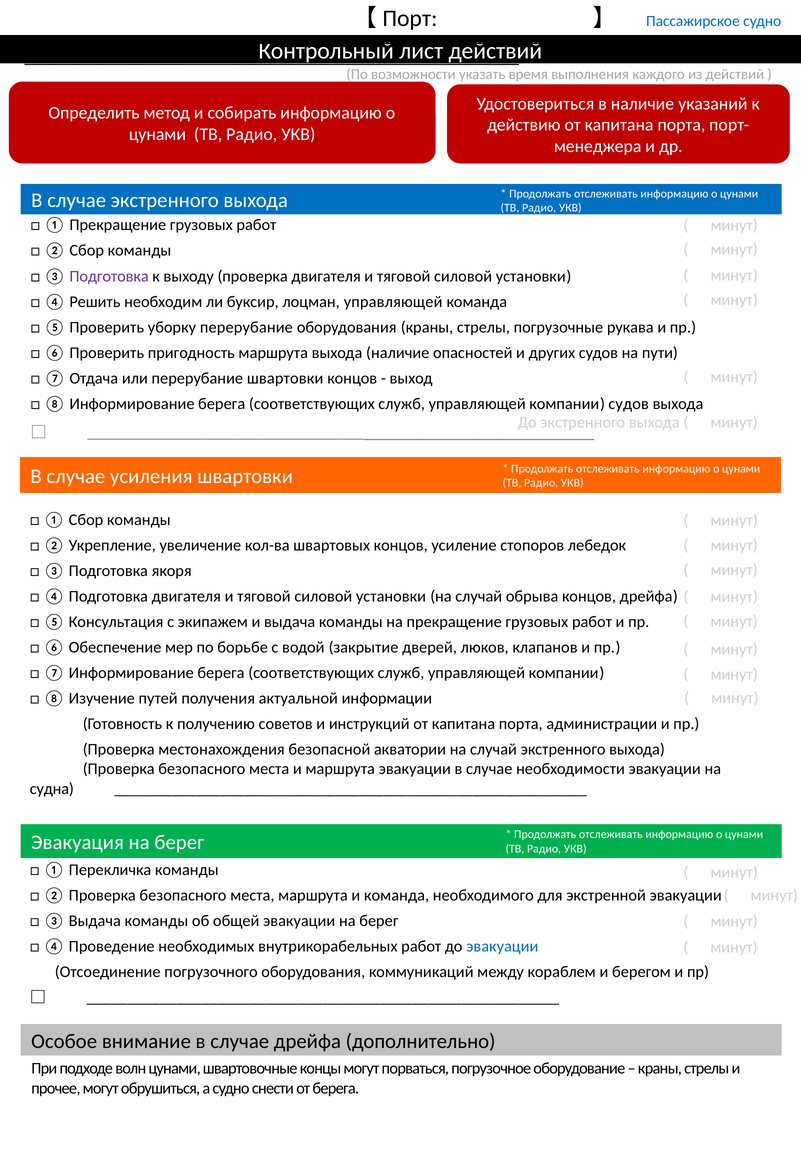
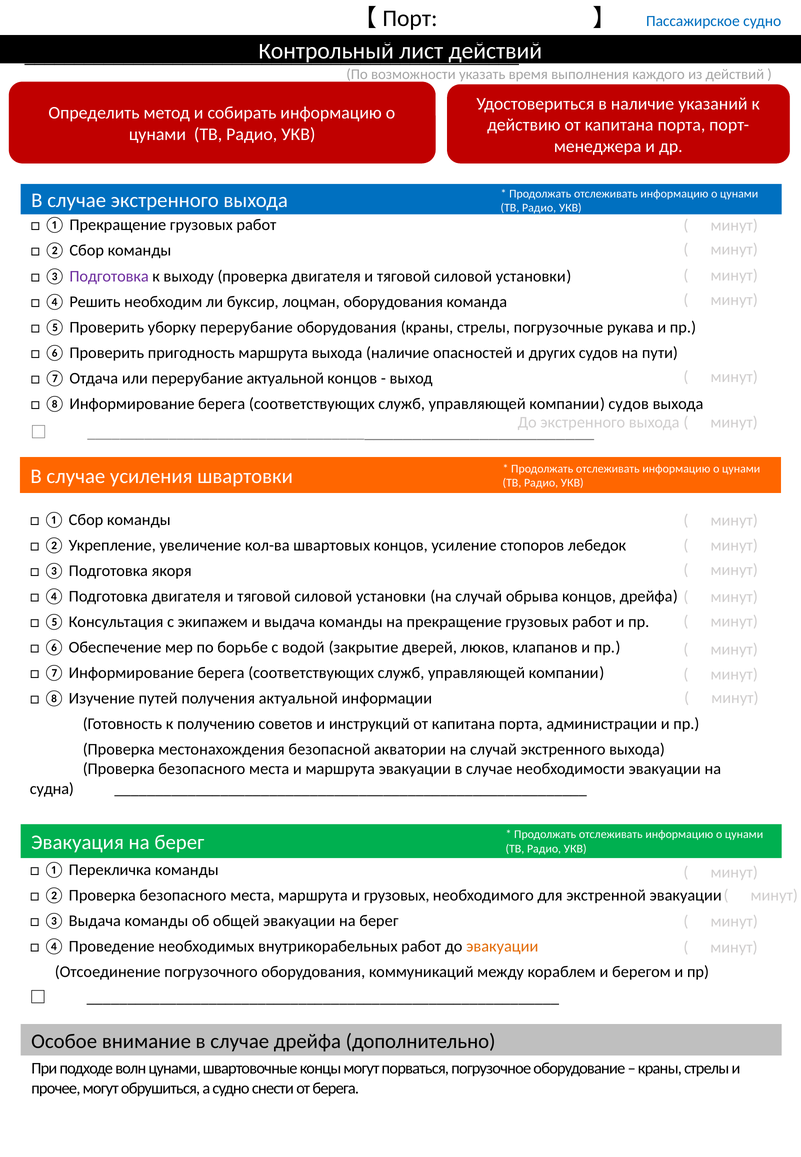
лоцман управляющей: управляющей -> оборудования (393, 302)
перерубание швартовки: швартовки -> актуальной (285, 378)
и команда: команда -> грузовых (397, 895)
эвакуации colour: blue -> orange (502, 946)
